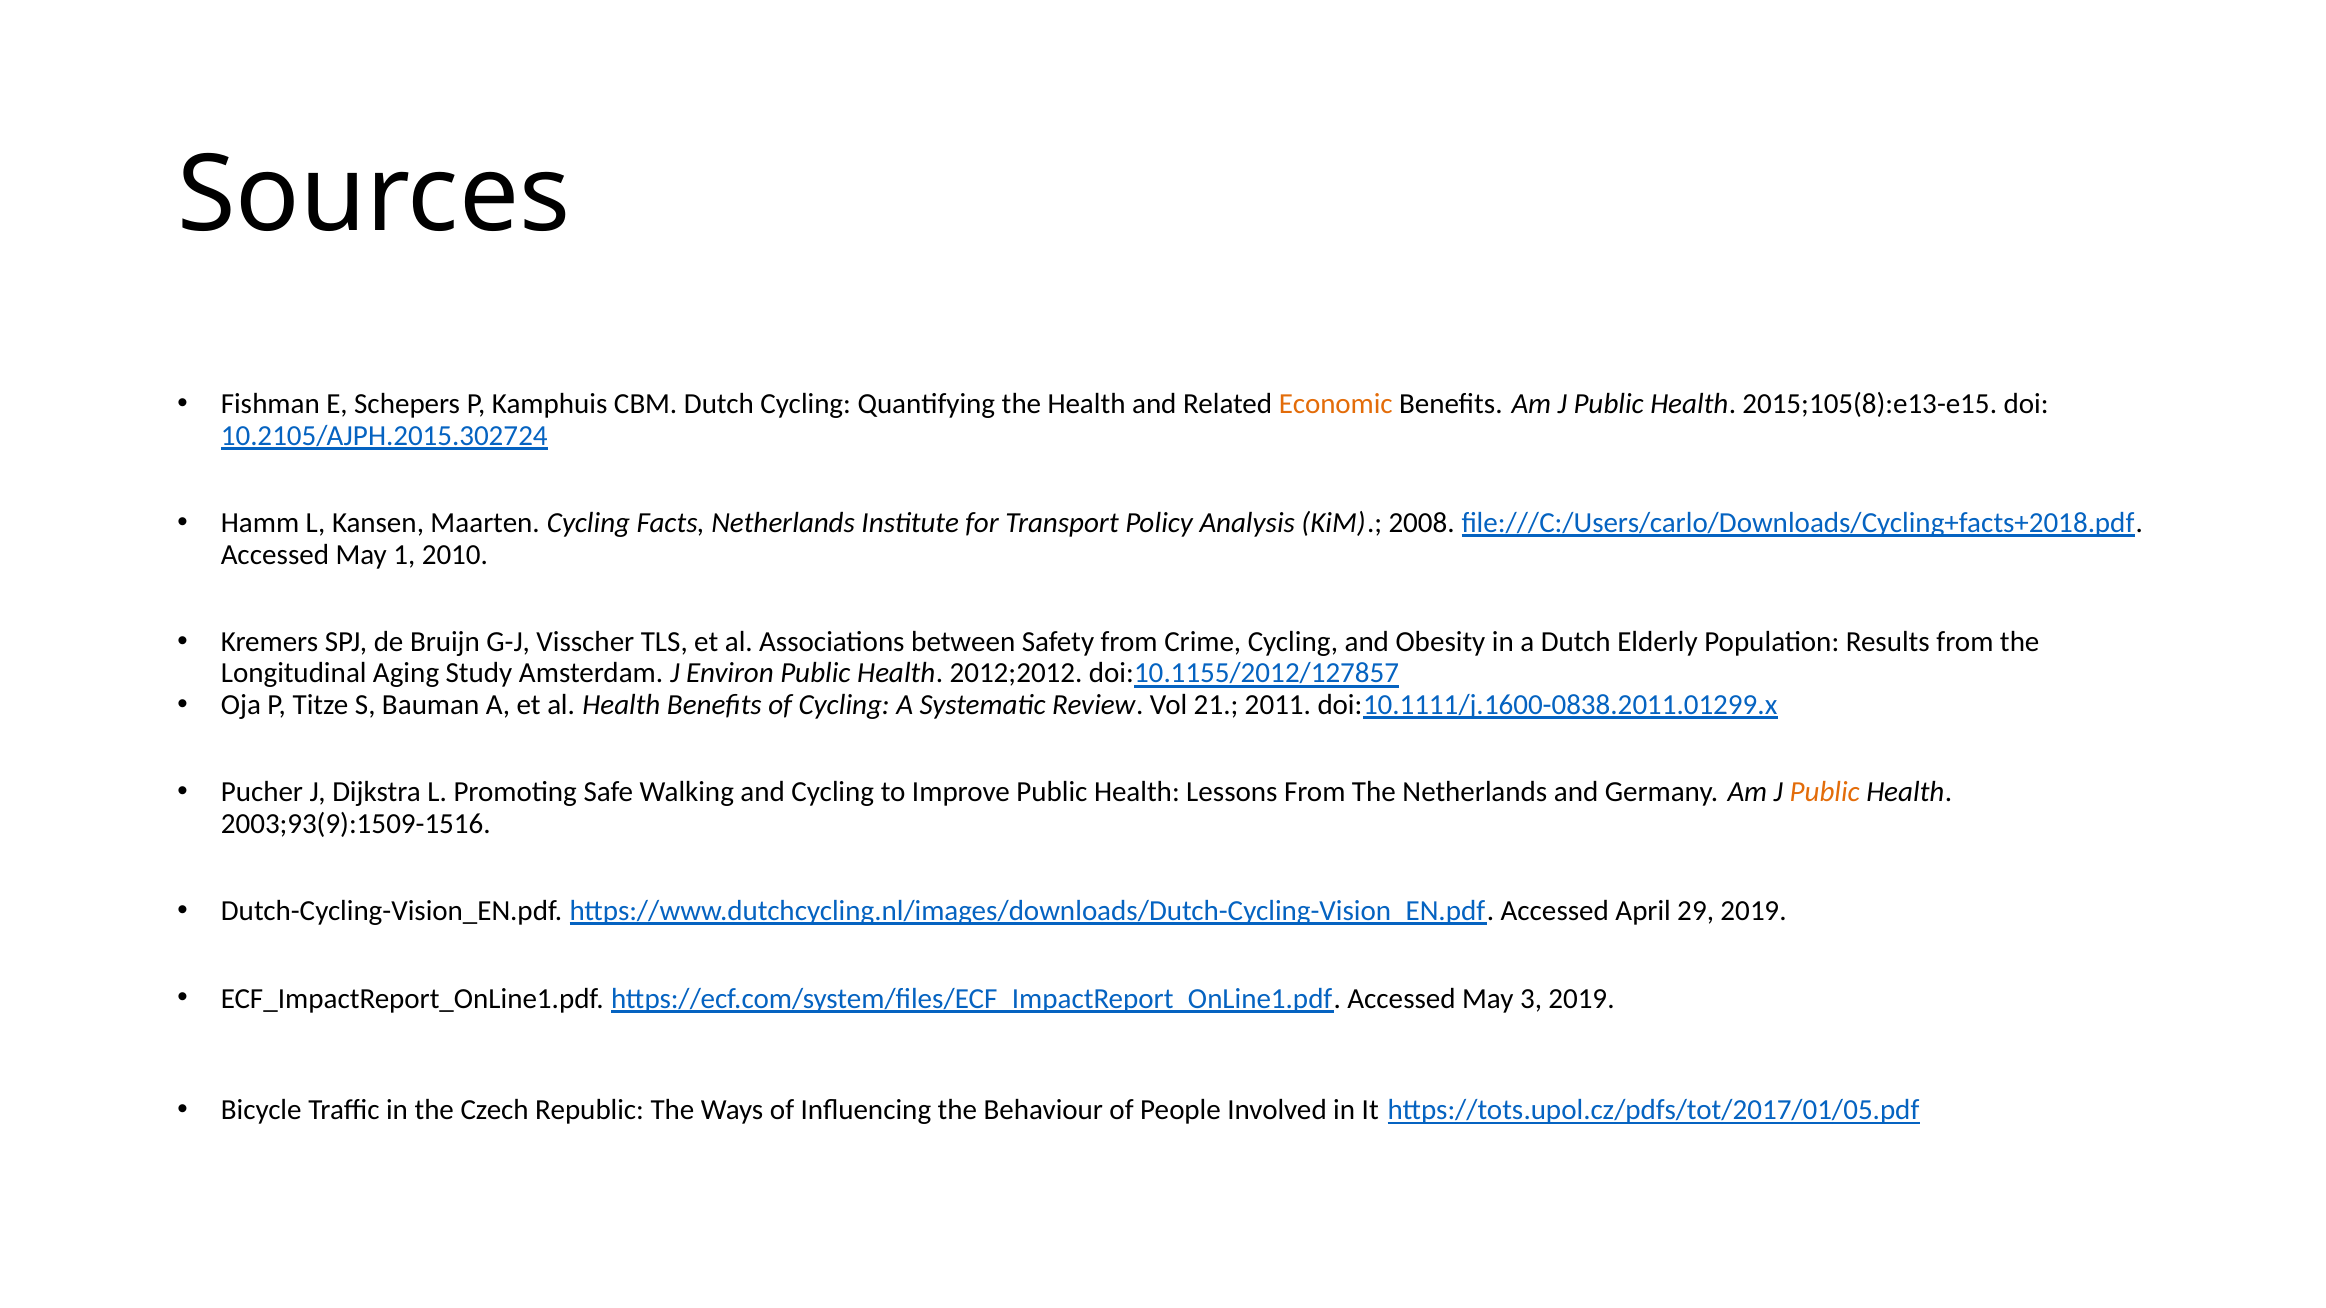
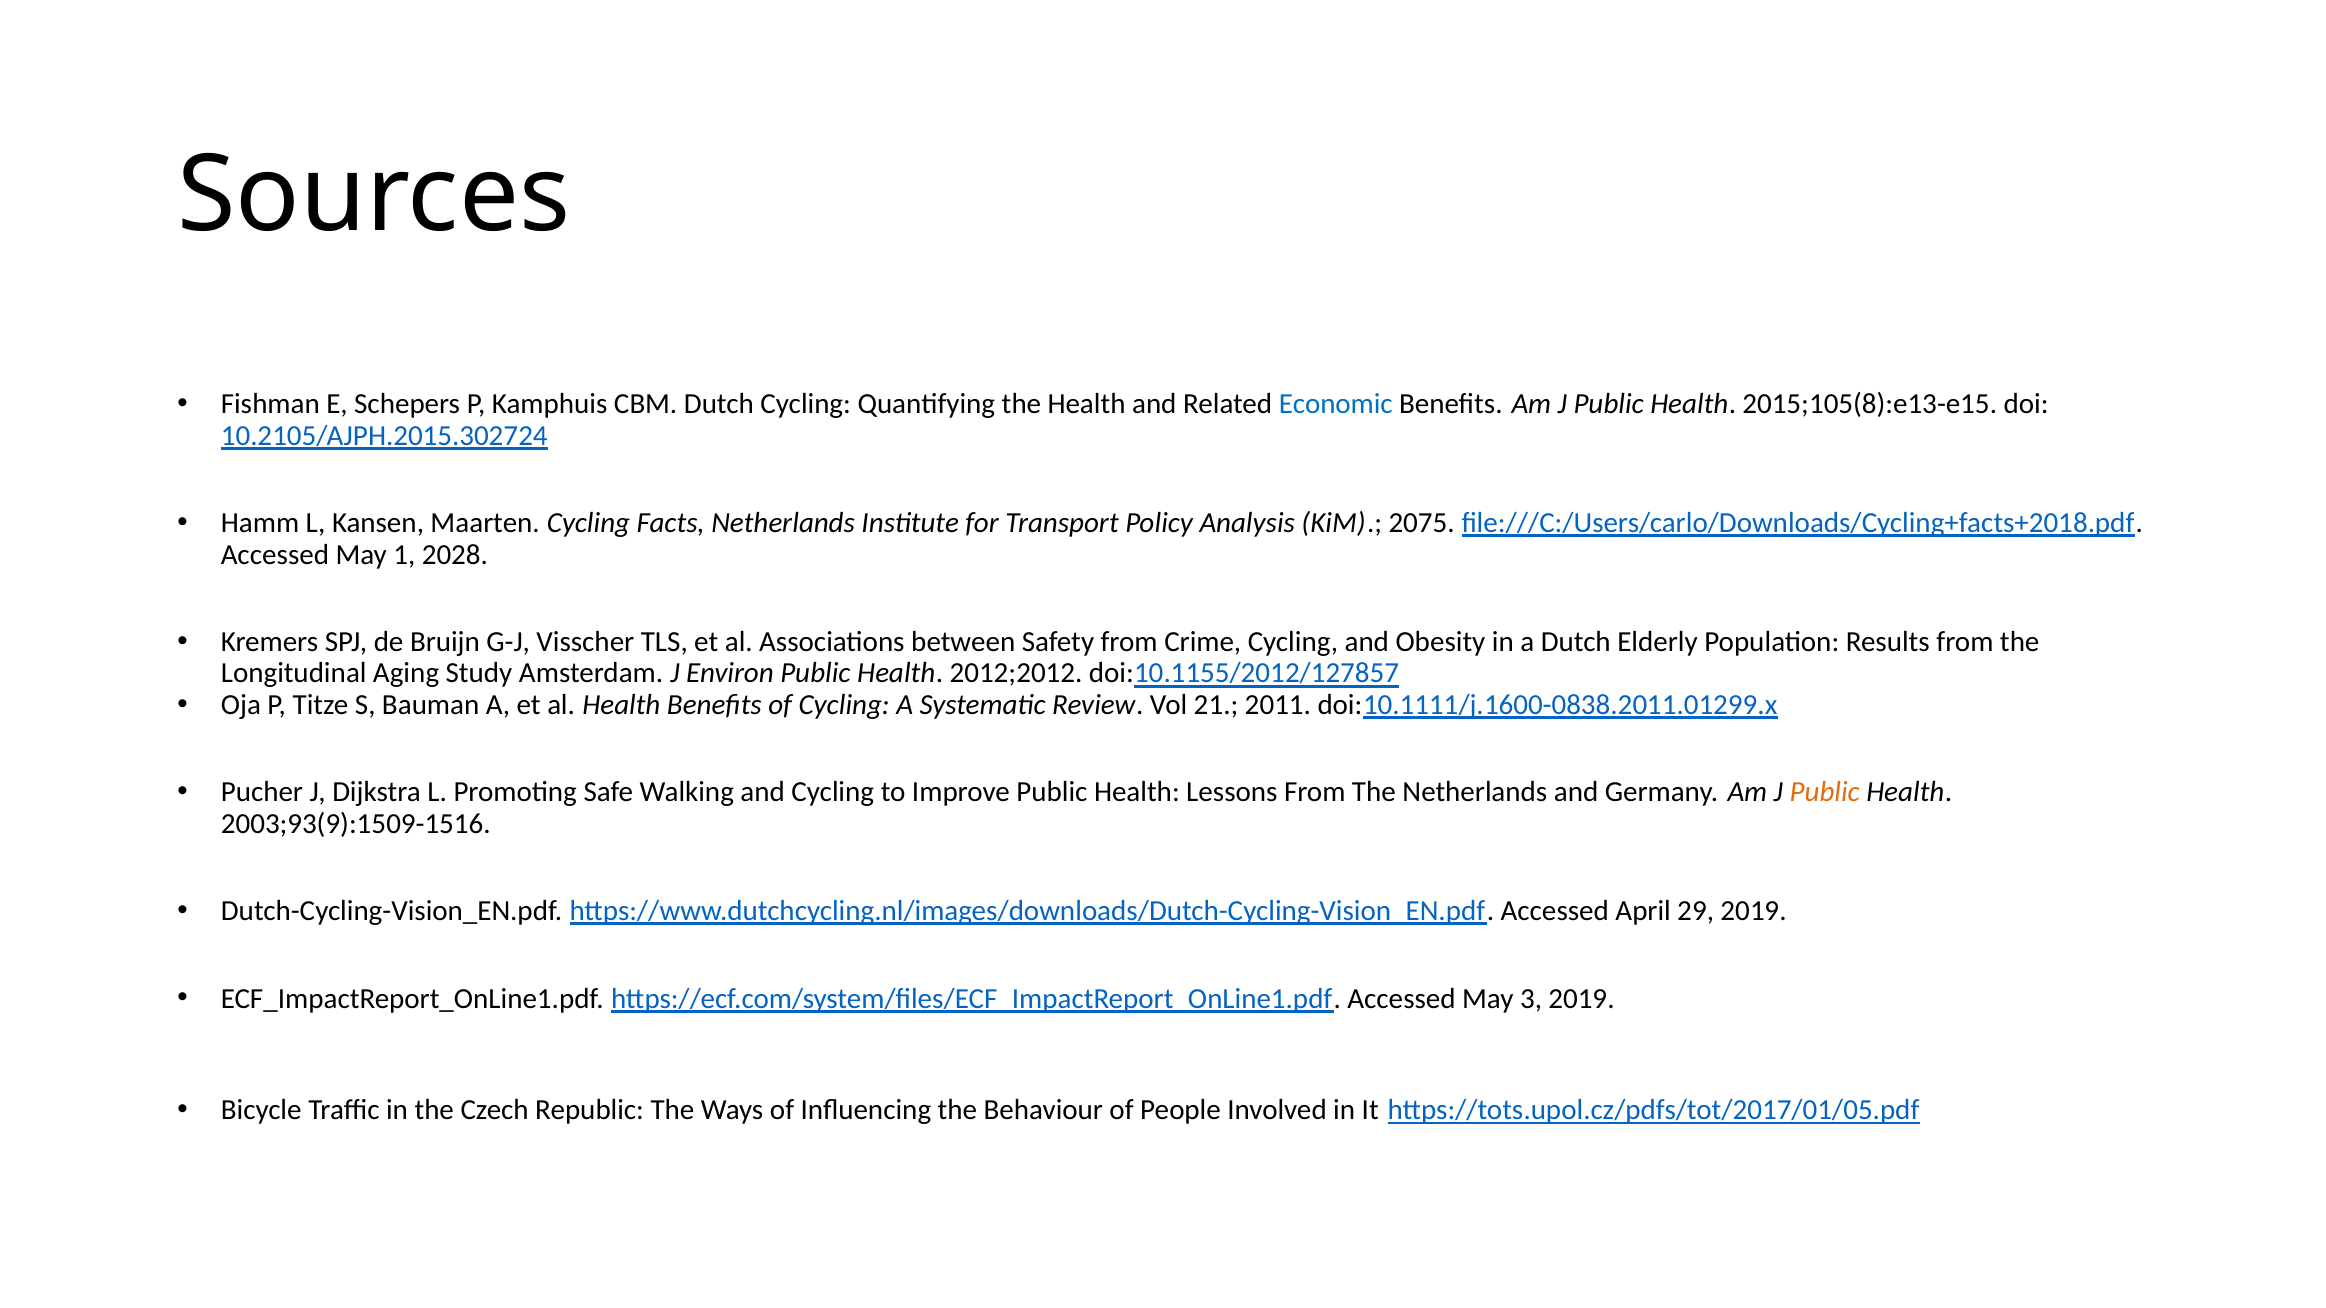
Economic colour: orange -> blue (1336, 404)
2008: 2008 -> 2075 (1422, 523)
2010: 2010 -> 2028 (455, 555)
